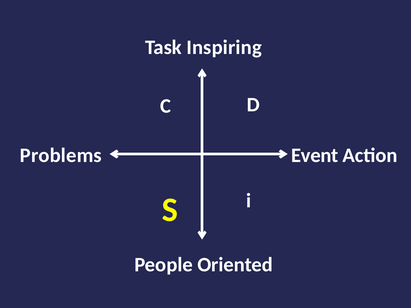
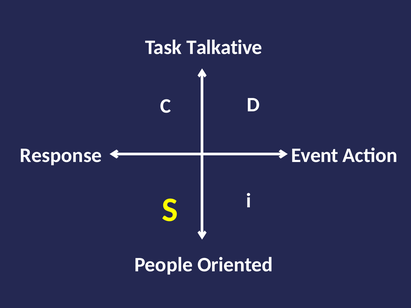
Inspiring: Inspiring -> Talkative (224, 47)
Problems: Problems -> Response (61, 155)
